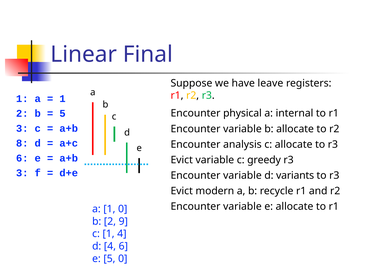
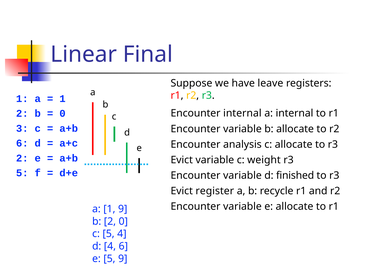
5: 5 -> 0 (62, 113)
Encounter physical: physical -> internal (242, 113)
8: 8 -> 6 (22, 143)
6: 6 -> 2 (22, 158)
greedy: greedy -> weight (264, 159)
3: 3 -> 5 (22, 173)
variants: variants -> finished (295, 175)
modern: modern -> register (215, 190)
1 0: 0 -> 9 (123, 208)
2 9: 9 -> 0 (123, 221)
c 1: 1 -> 5 (109, 233)
5 0: 0 -> 9 (123, 258)
